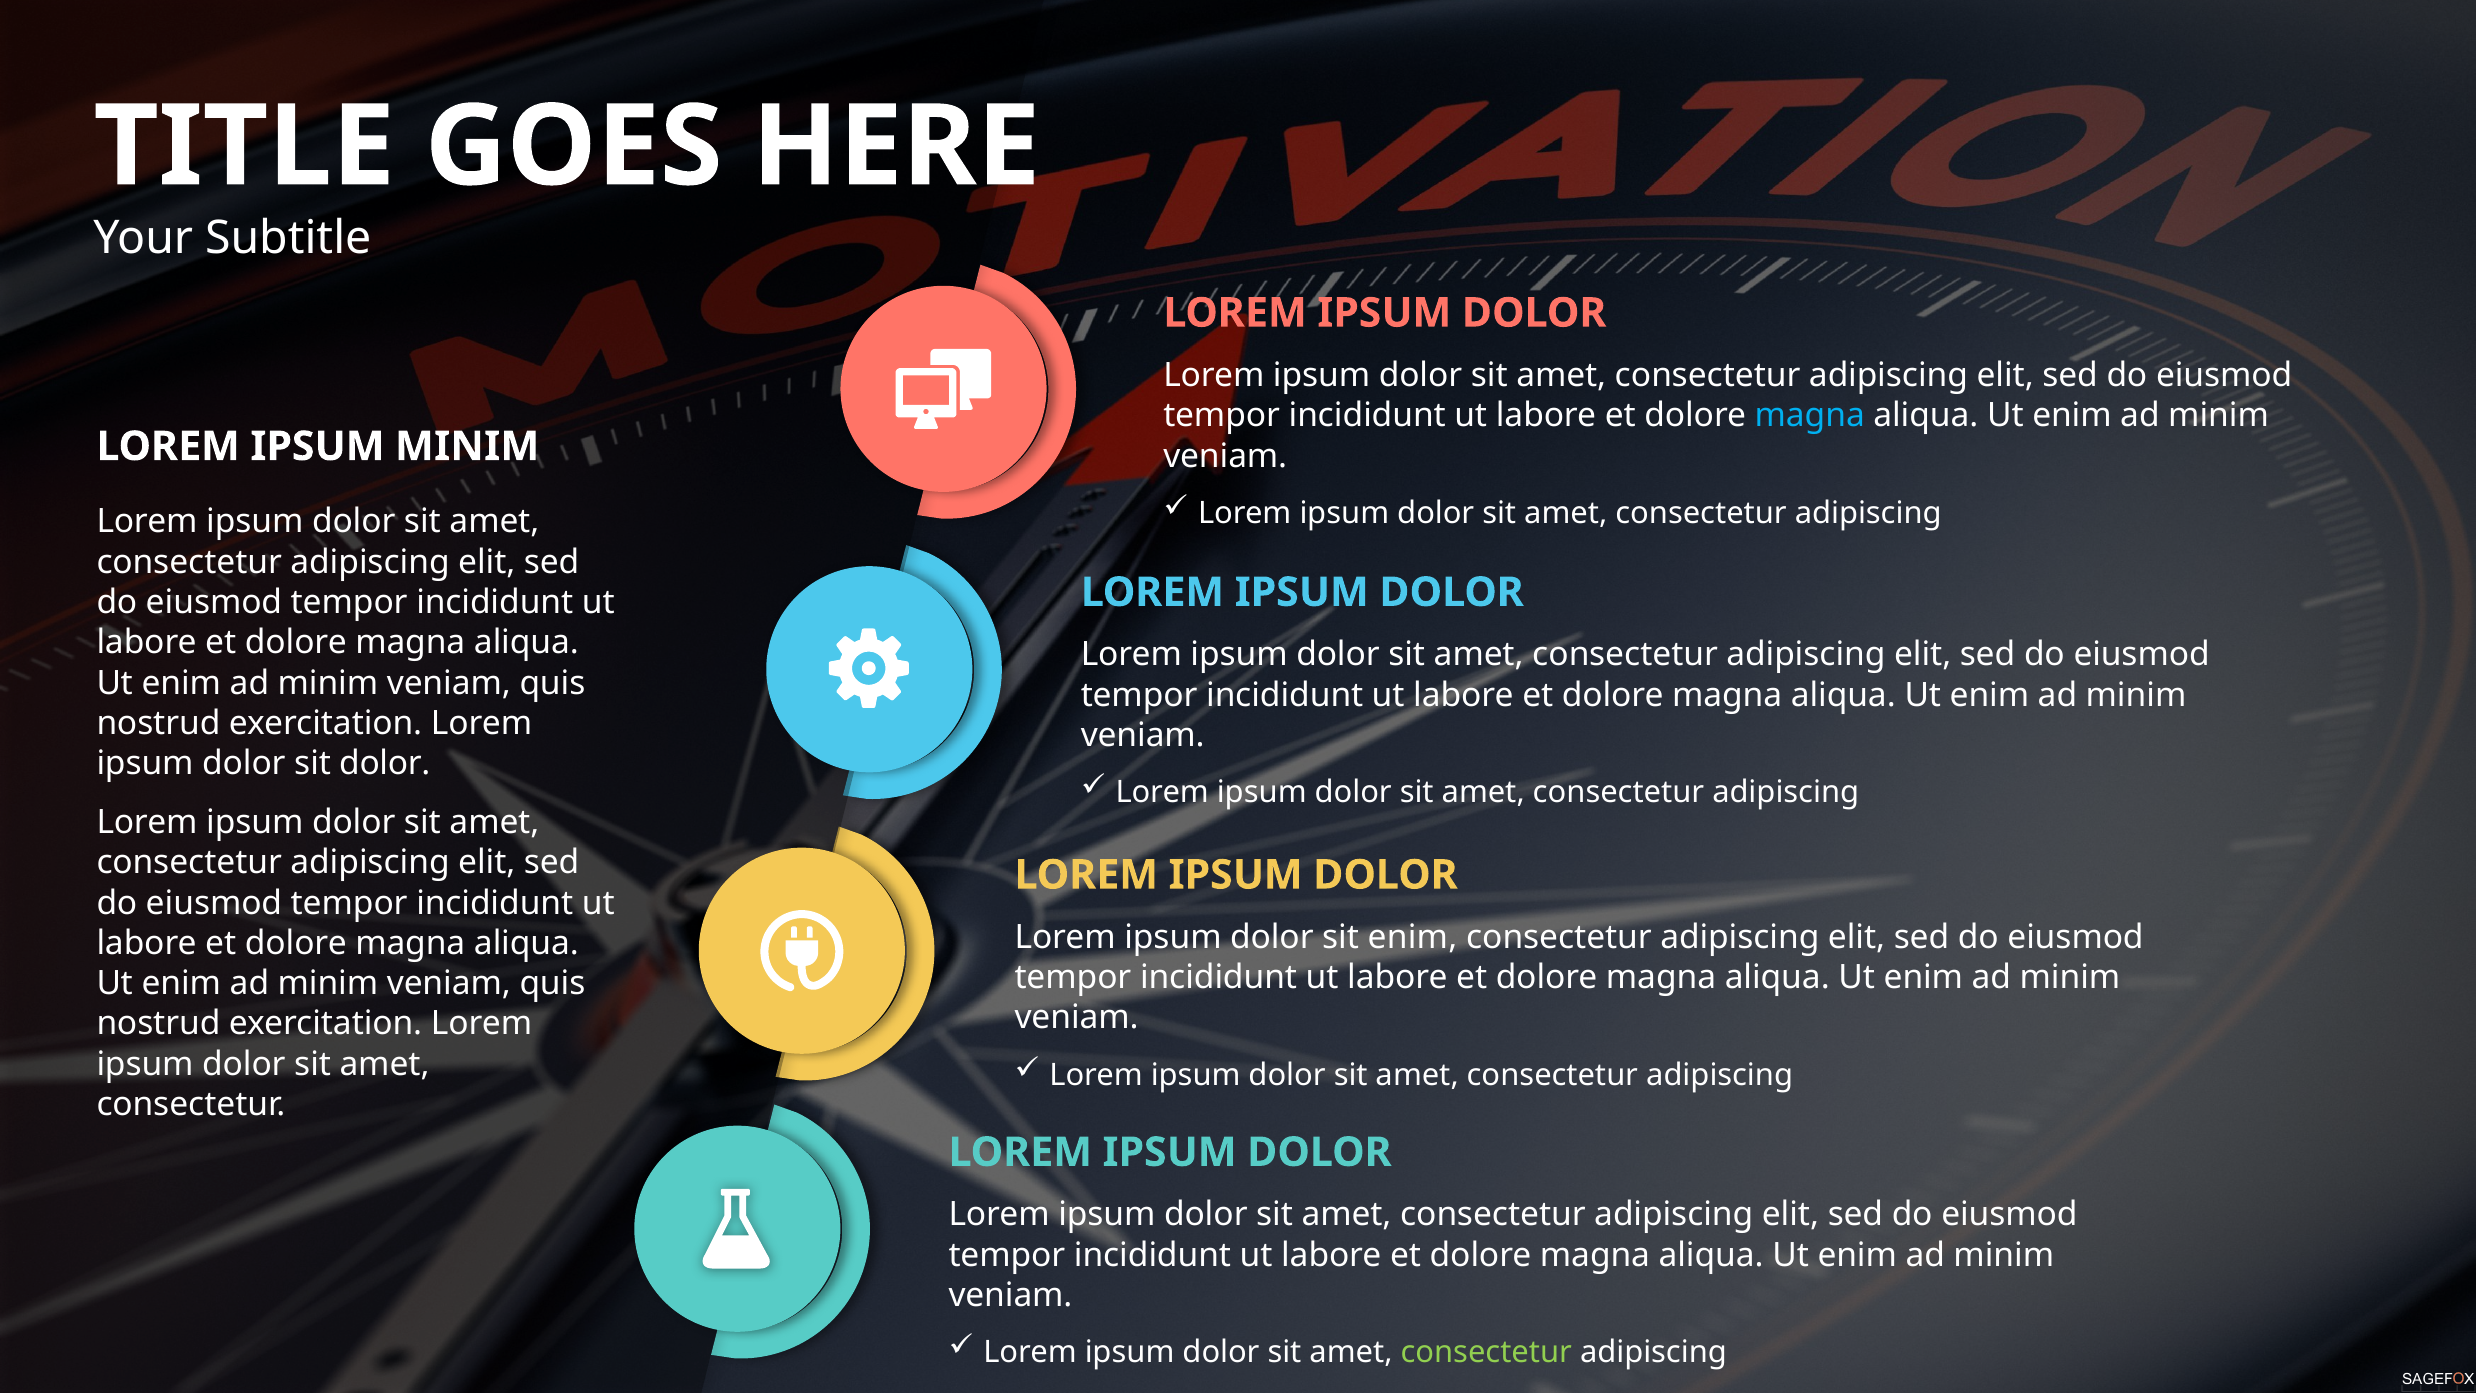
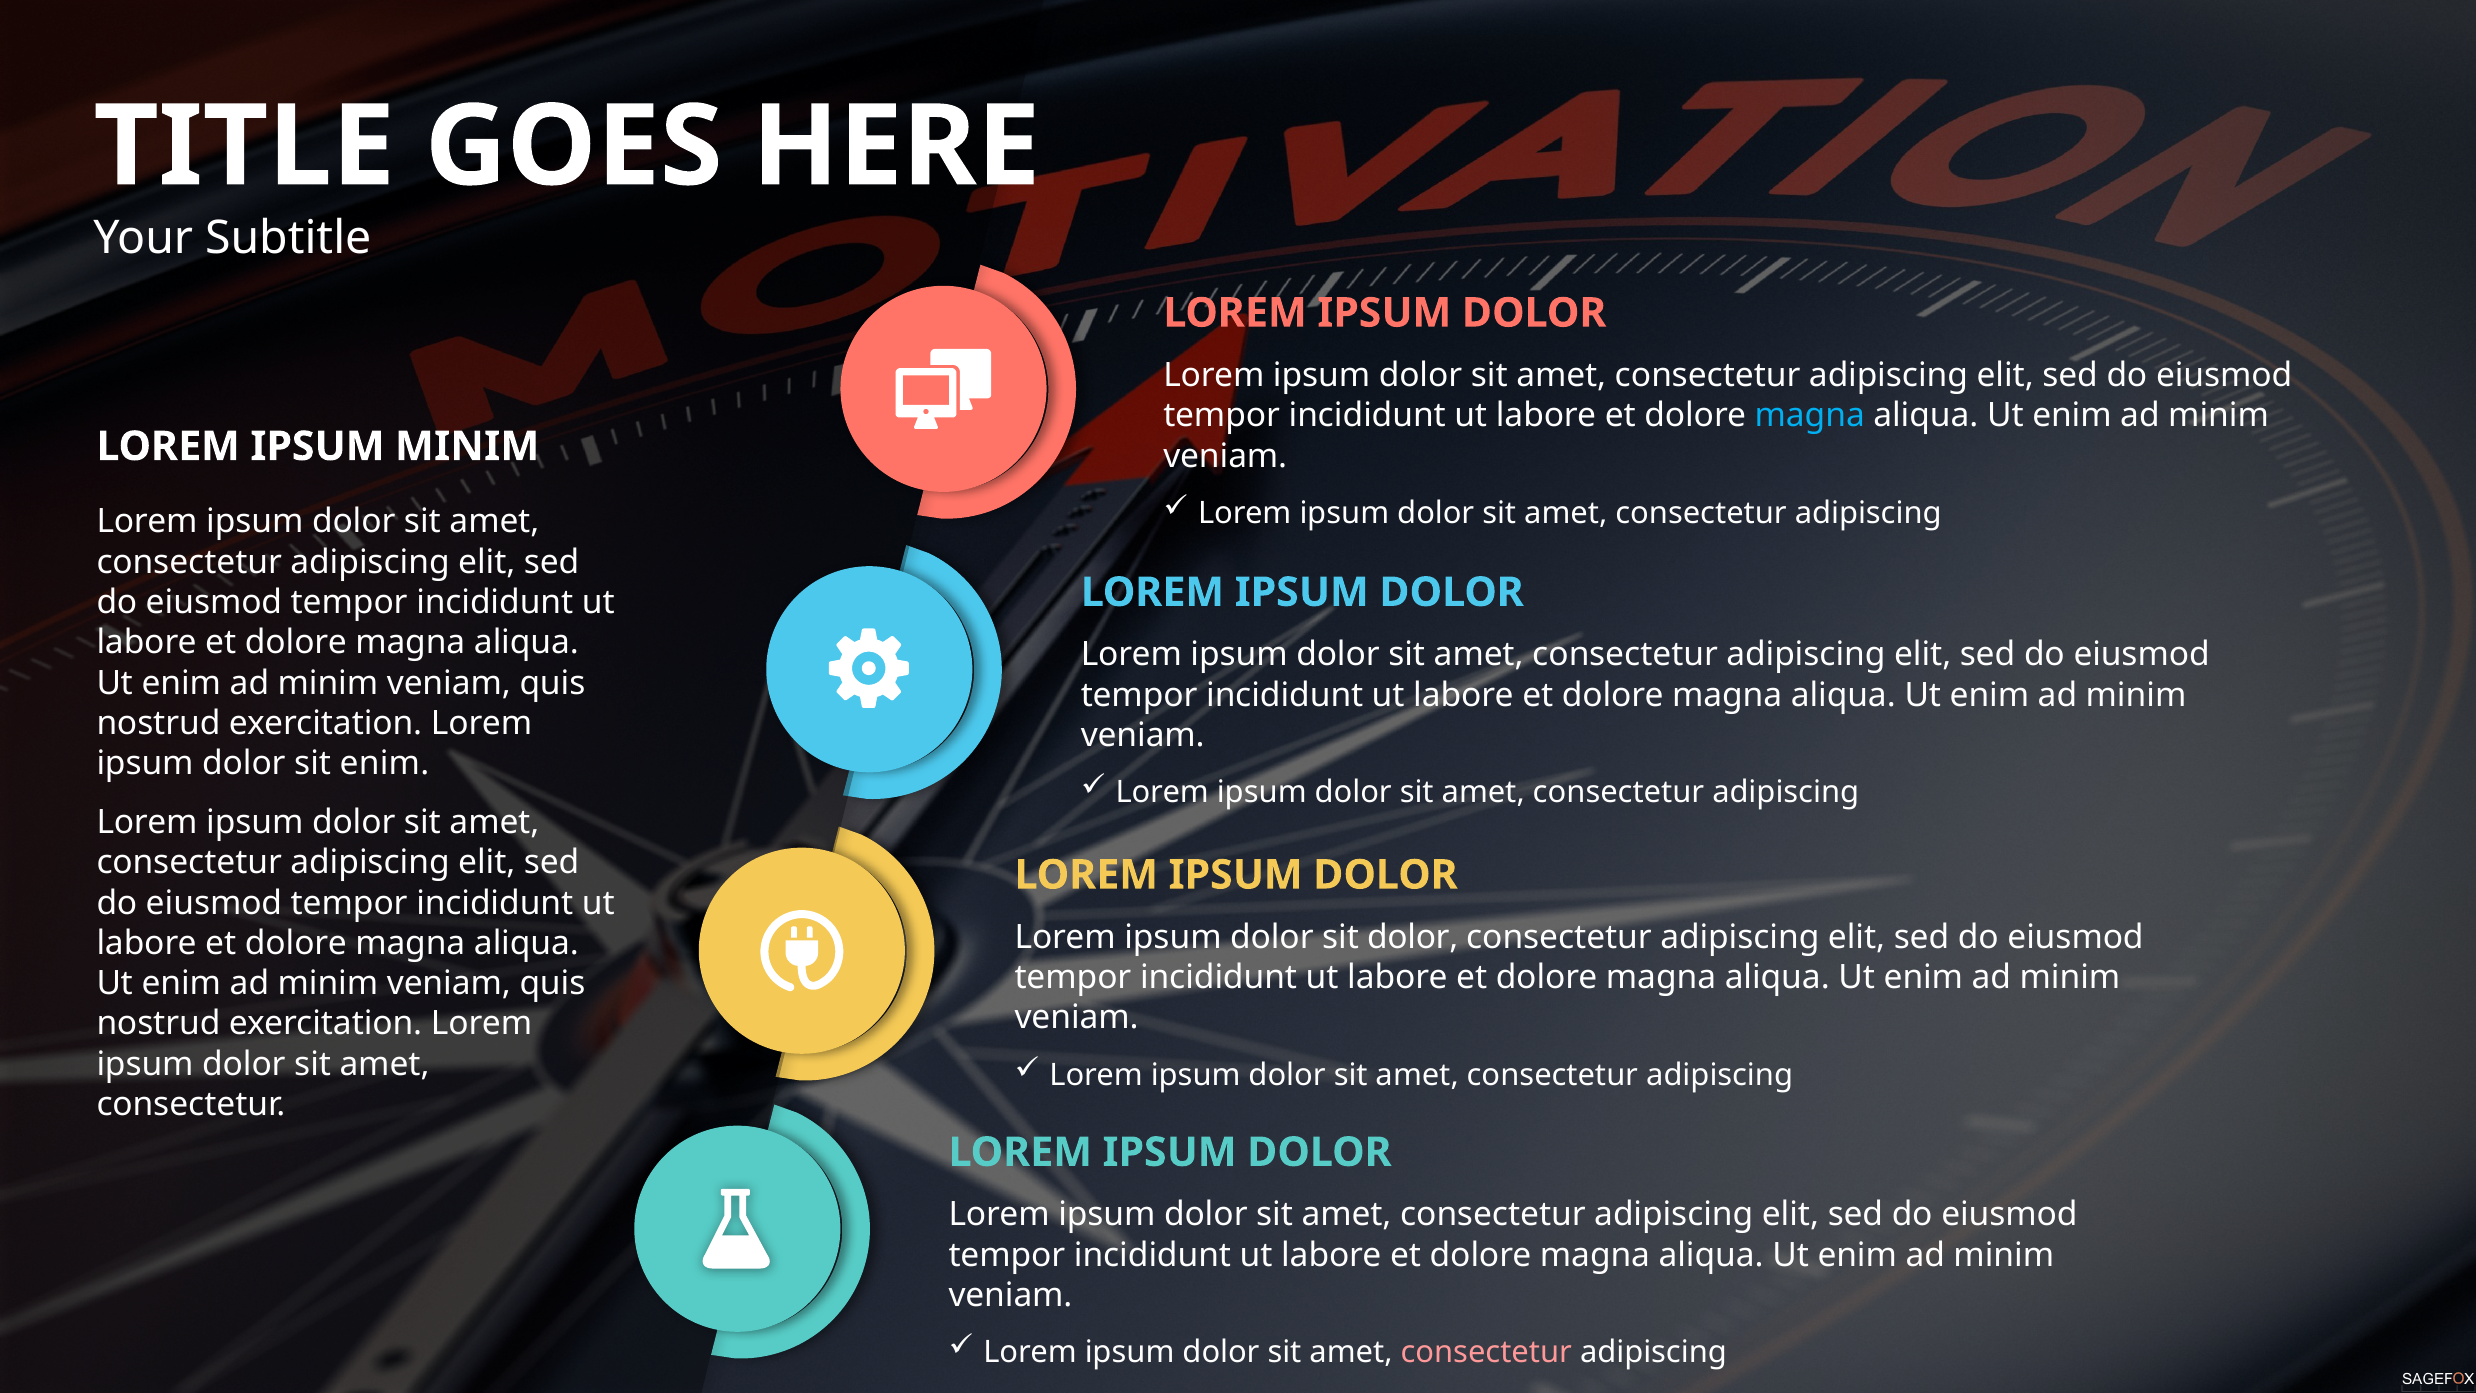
sit dolor: dolor -> enim (384, 763)
sit enim: enim -> dolor (1413, 937)
consectetur colour: light green -> pink (1486, 1352)
